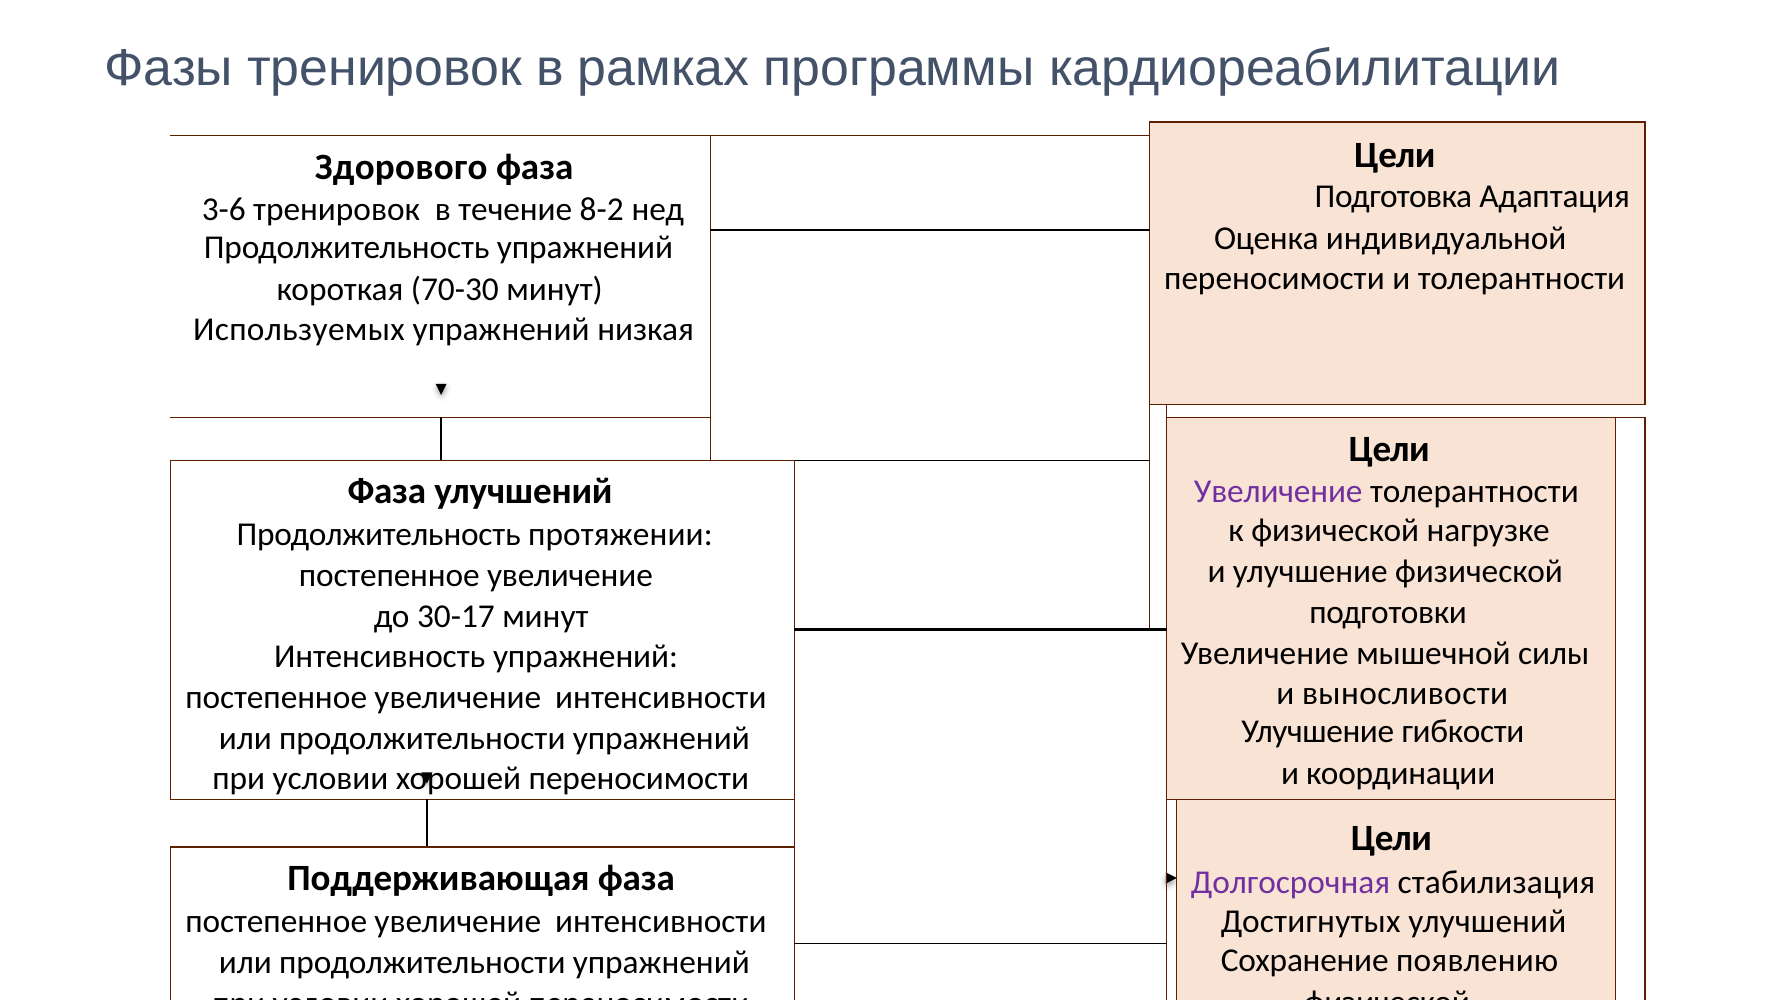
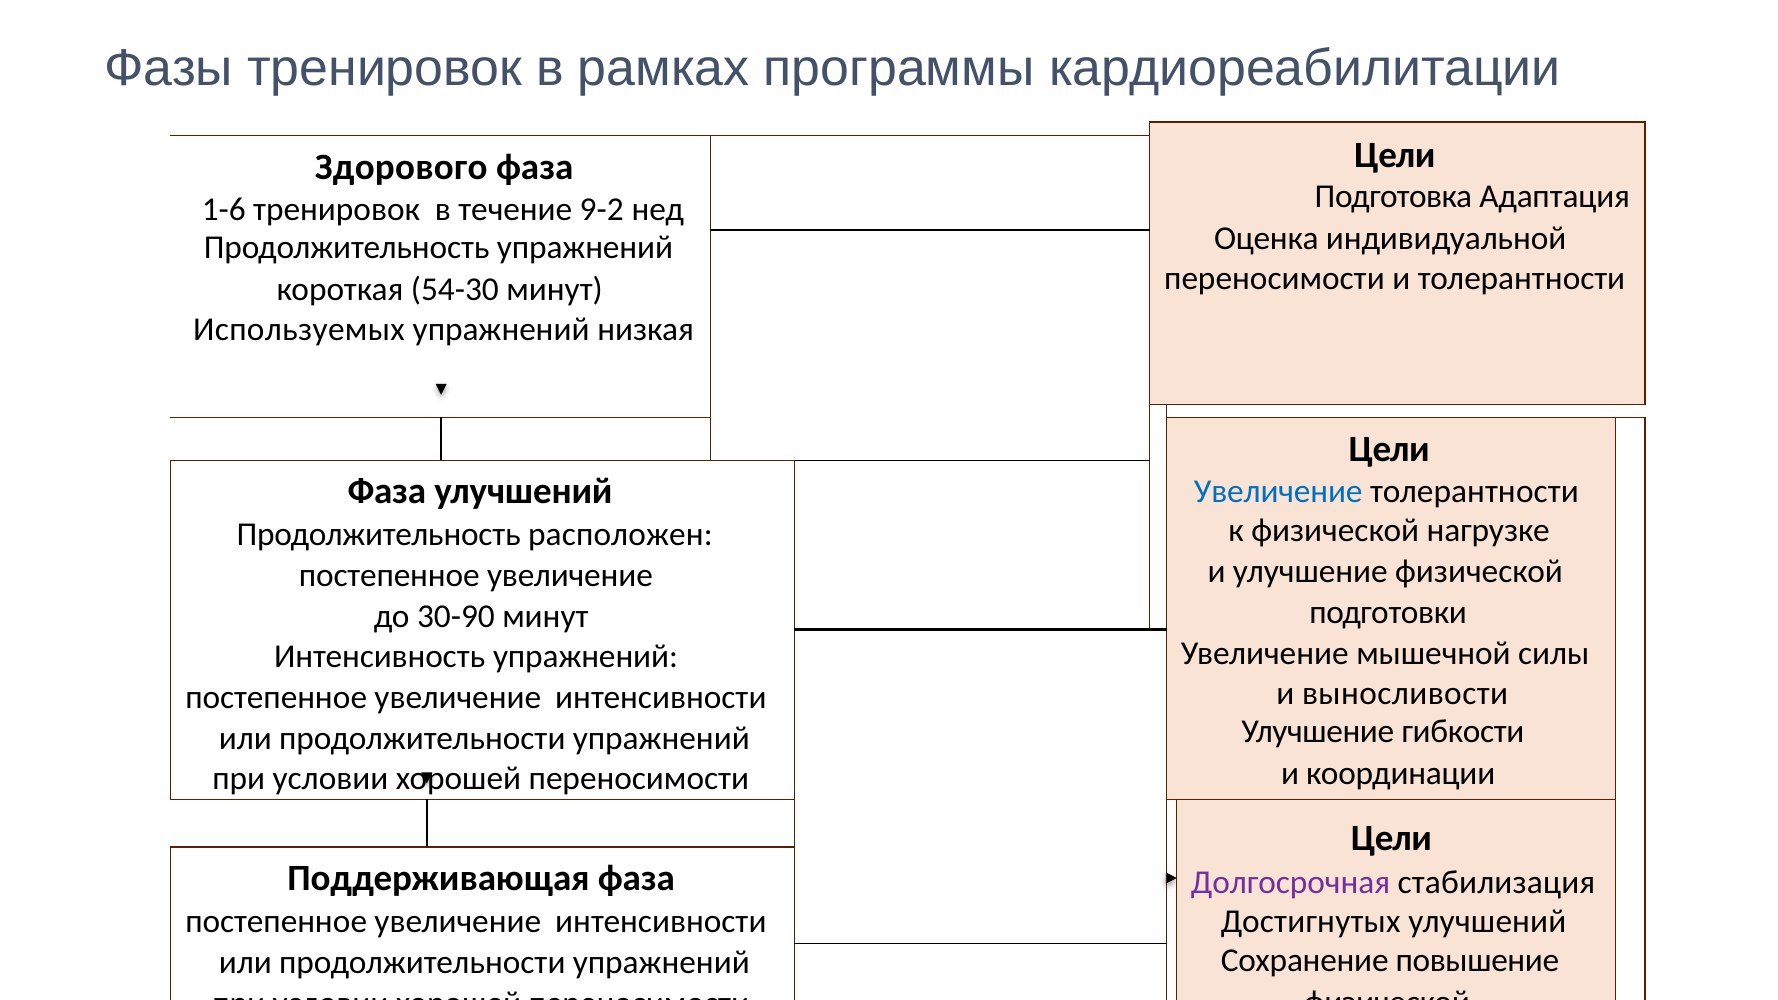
3-6: 3-6 -> 1-6 (224, 209)
8-2: 8-2 -> 9-2 (602, 209)
70-30: 70-30 -> 54-30 (455, 289)
Увеличение colour: purple -> blue (1278, 492)
протяжении: протяжении -> расположен (620, 535)
30-17: 30-17 -> 30-90 (456, 616)
появлению: появлению -> повышение (1477, 960)
